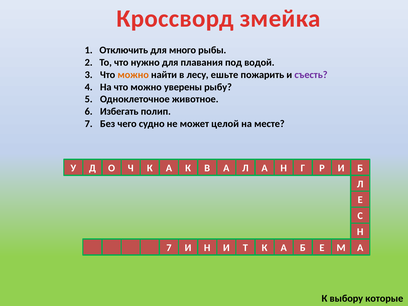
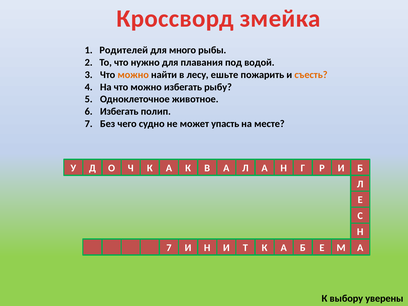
Отключить: Отключить -> Родителей (124, 50)
съесть colour: purple -> orange (311, 75)
можно уверены: уверены -> избегать (183, 87)
целой: целой -> упасть (225, 124)
которые: которые -> уверены (384, 298)
